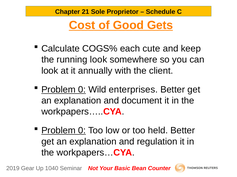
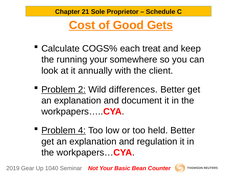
cute: cute -> treat (152, 49)
running look: look -> your (99, 60)
0: 0 -> 2 (82, 90)
enterprises: enterprises -> differences (133, 90)
0: 0 -> 4 (82, 131)
